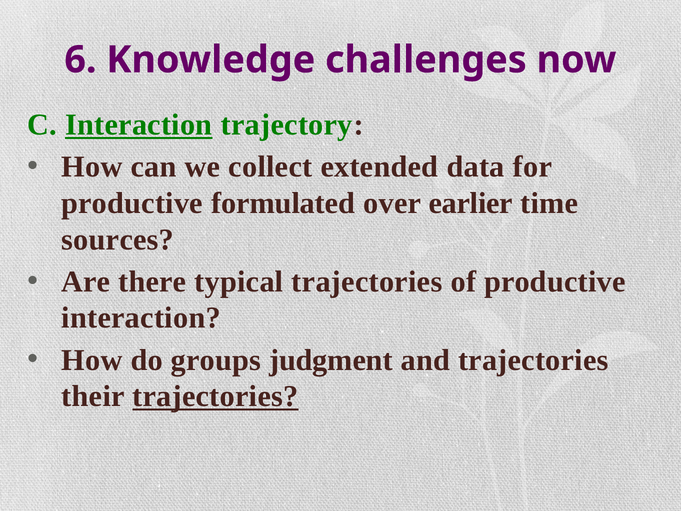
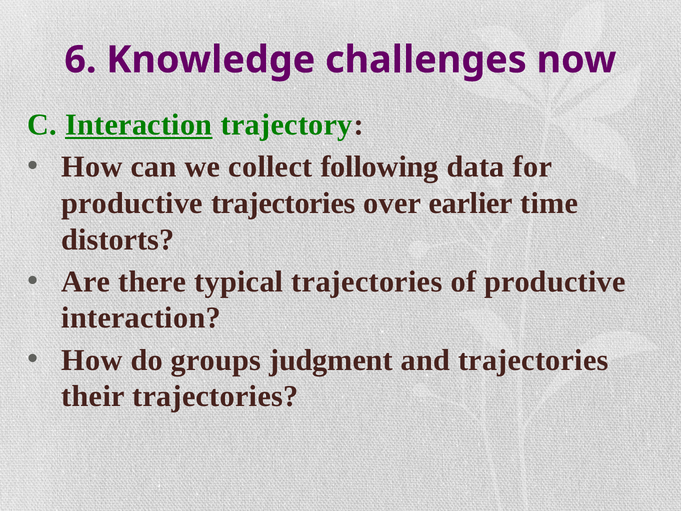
extended: extended -> following (380, 167)
productive formulated: formulated -> trajectories (283, 203)
sources: sources -> distorts (118, 239)
trajectories underline: present -> none (215, 396)
